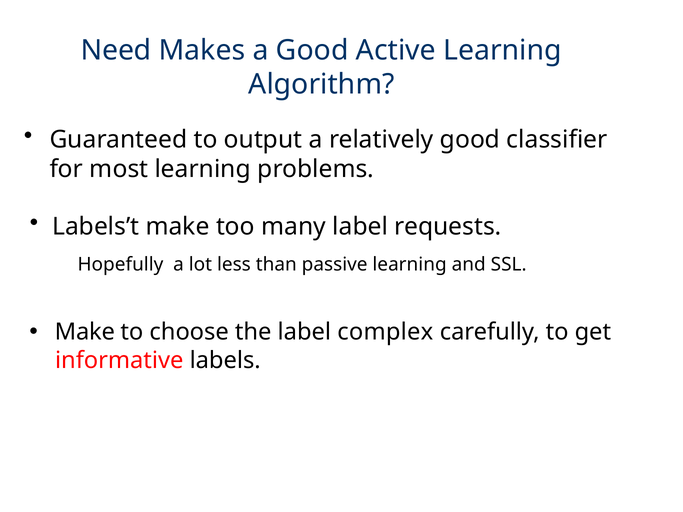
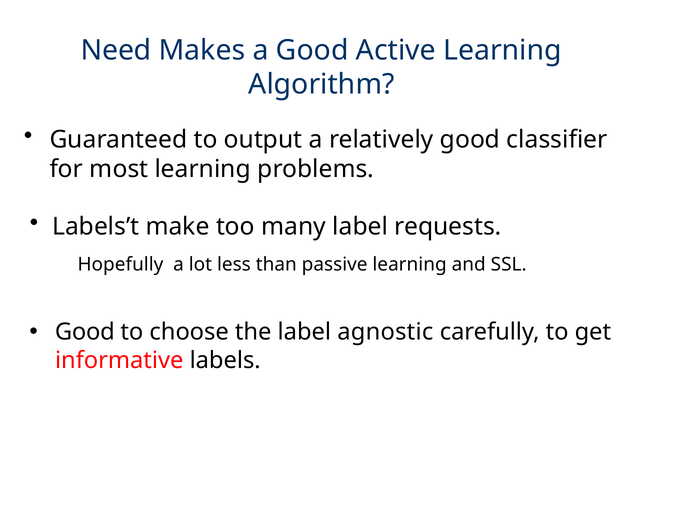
Make: Make -> Good (85, 332)
complex: complex -> agnostic (385, 332)
